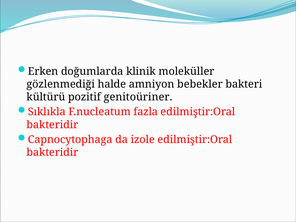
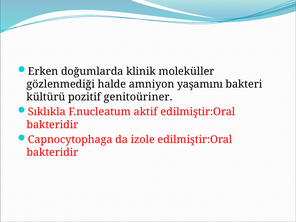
bebekler: bebekler -> yaşamını (200, 84)
fazla: fazla -> aktif (146, 112)
